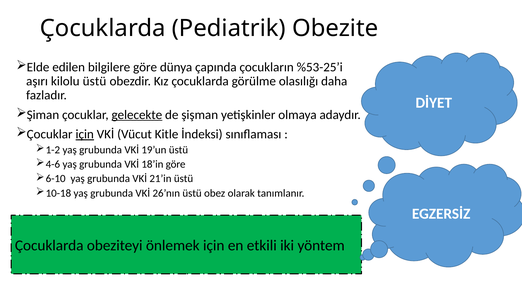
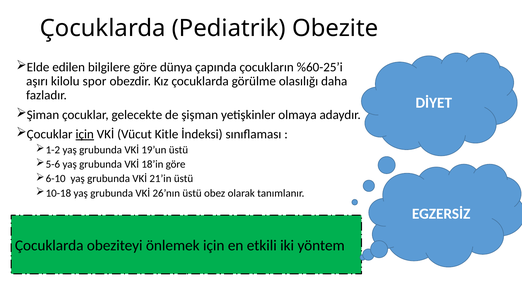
%53-25’i: %53-25’i -> %60-25’i (320, 67)
kilolu üstü: üstü -> spor (95, 81)
gelecekte underline: present -> none (137, 115)
4-6: 4-6 -> 5-6 (53, 165)
